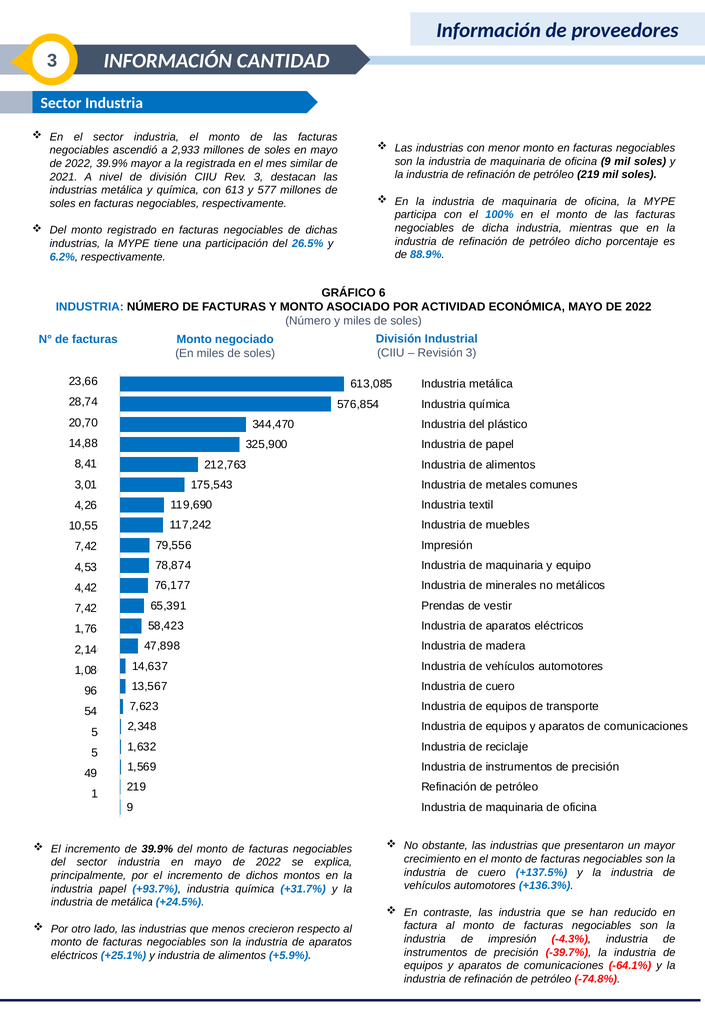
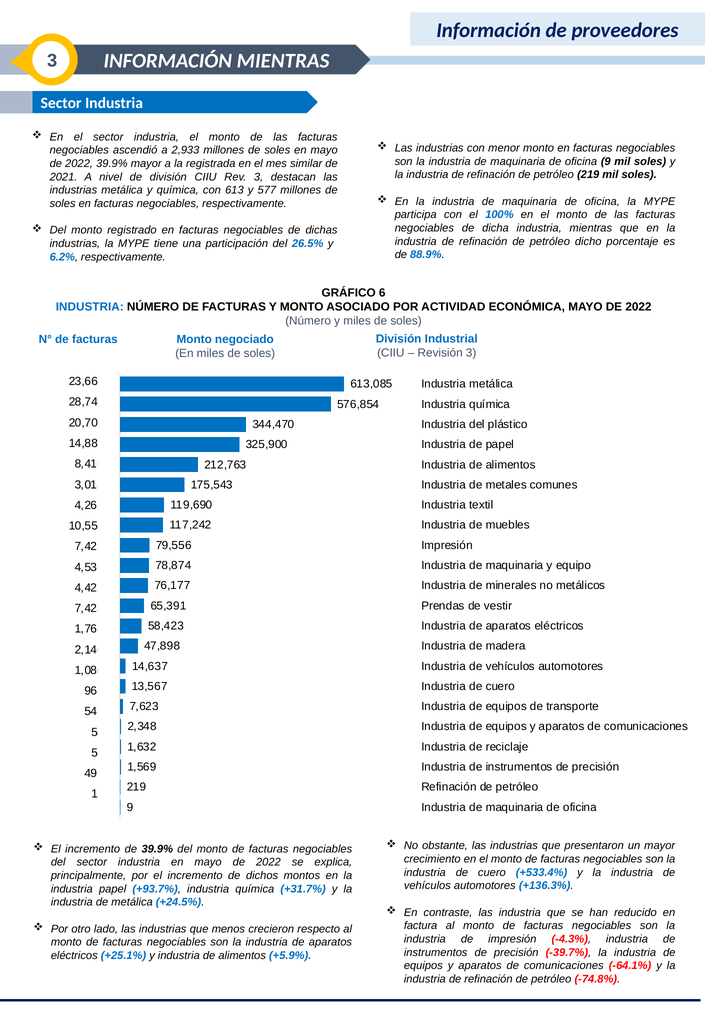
INFORMACIÓN CANTIDAD: CANTIDAD -> MIENTRAS (283, 61)
+137.5%: +137.5% -> +533.4% (542, 872)
